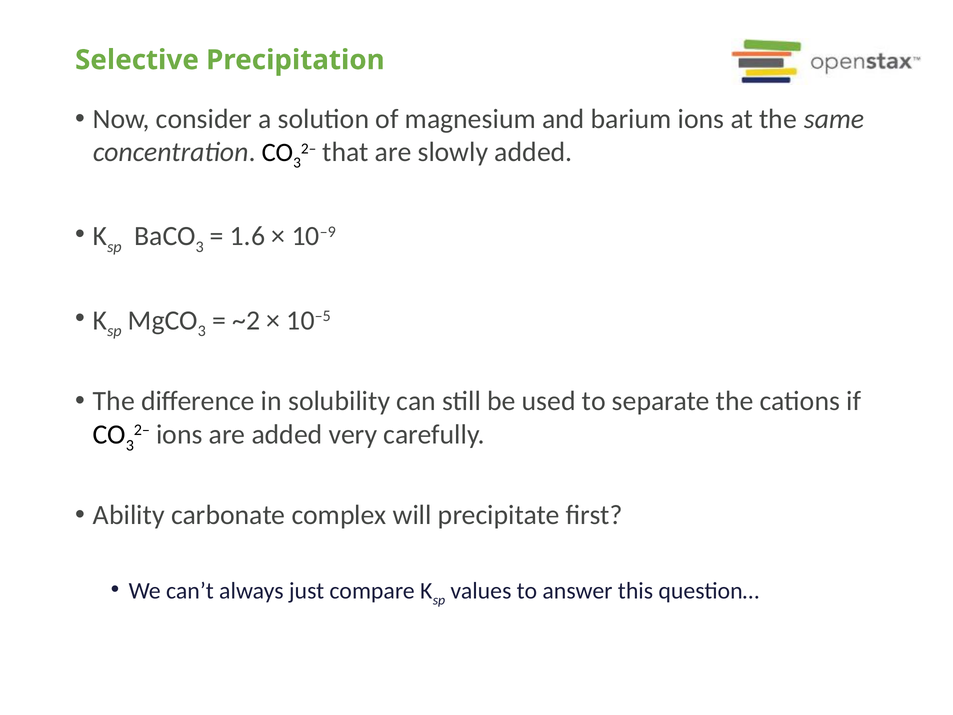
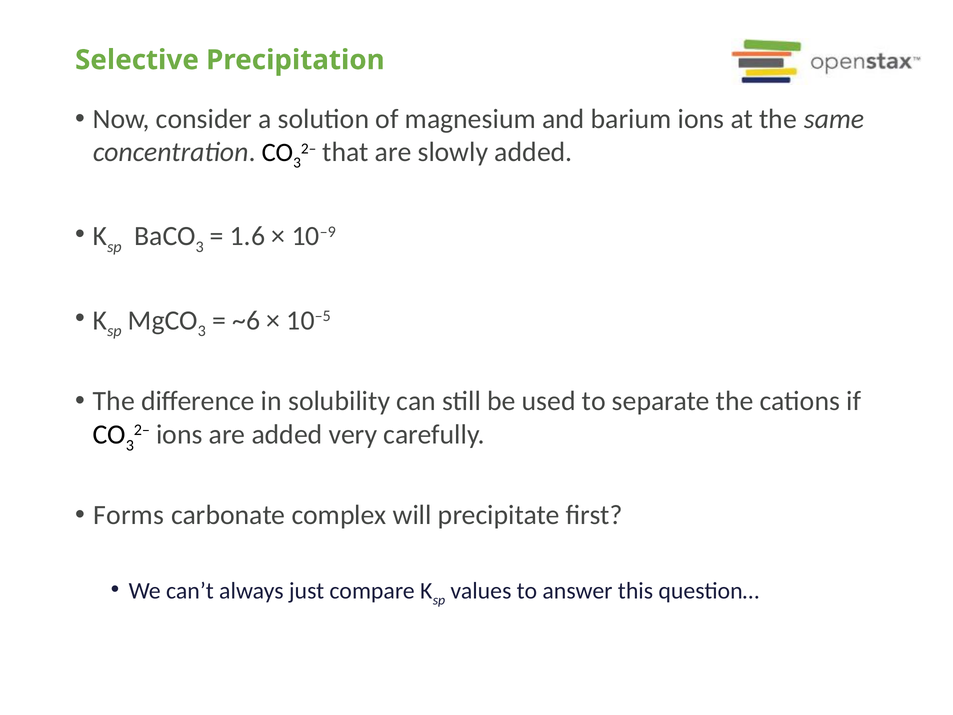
~2: ~2 -> ~6 (246, 320)
Ability: Ability -> Forms (129, 515)
